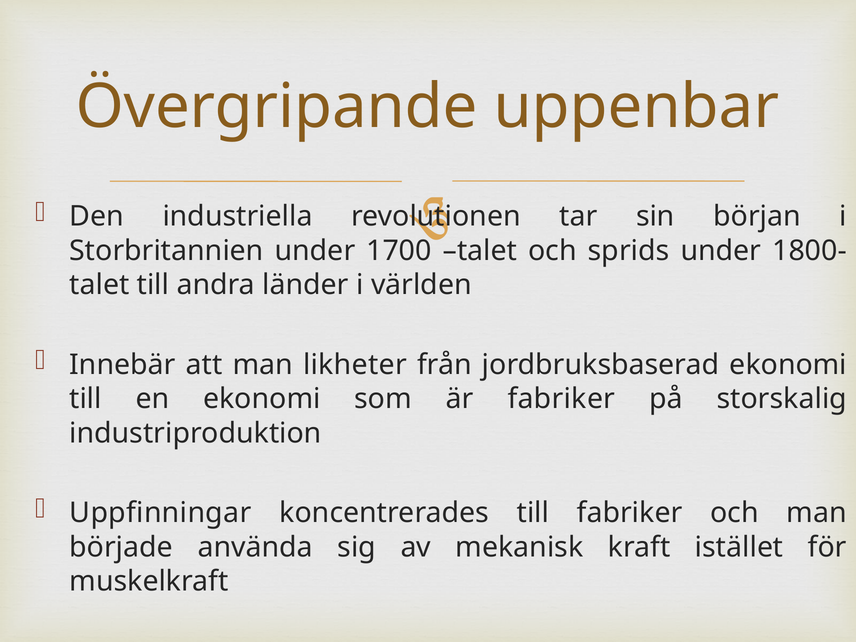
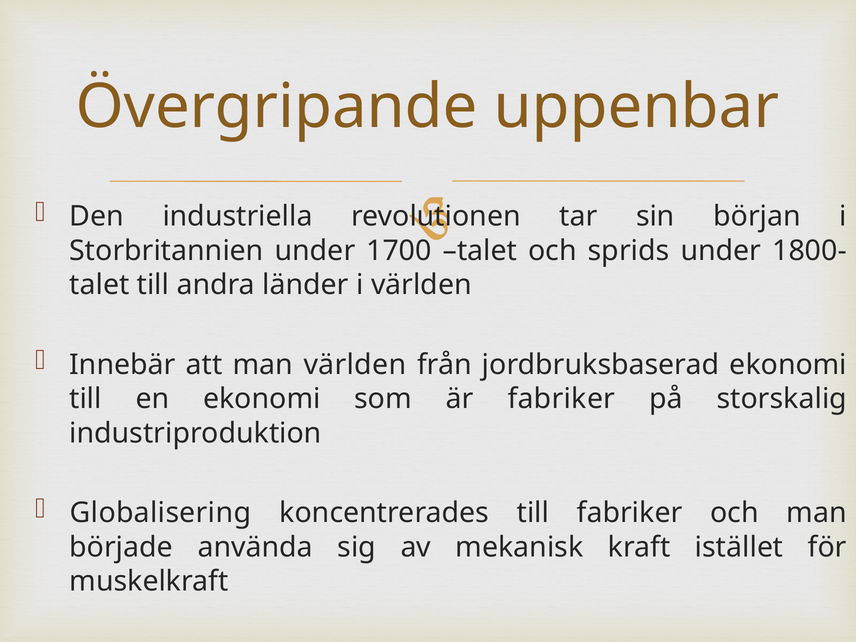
man likheter: likheter -> världen (355, 365)
Uppfinningar: Uppfinningar -> Globalisering (160, 513)
